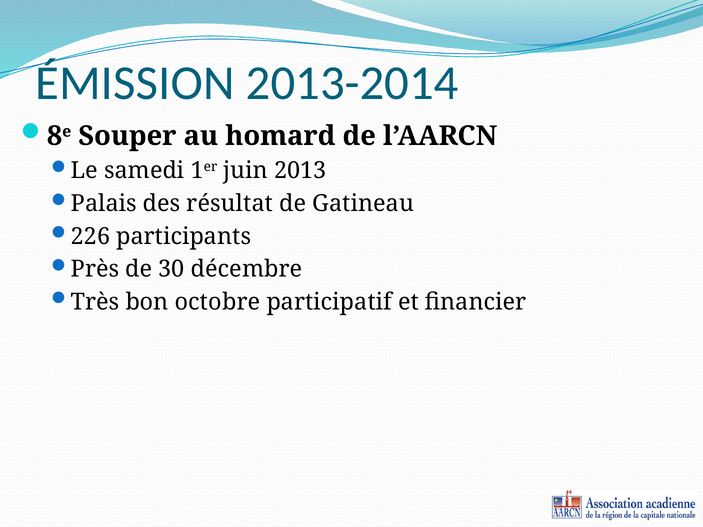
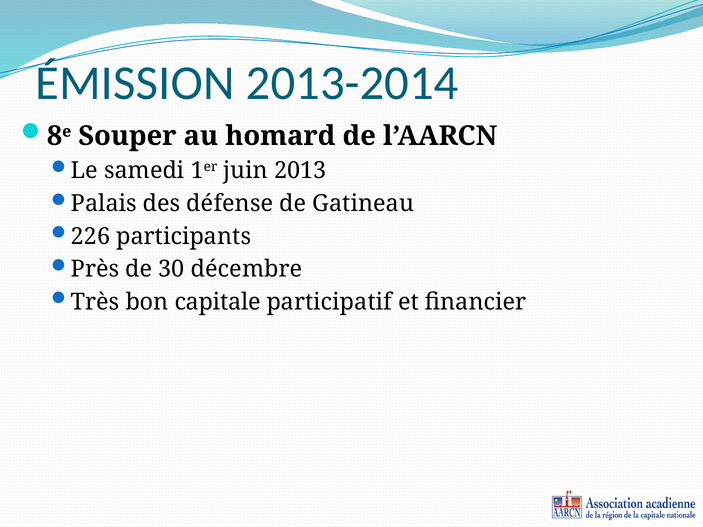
résultat: résultat -> défense (230, 204)
octobre: octobre -> capitale (218, 302)
